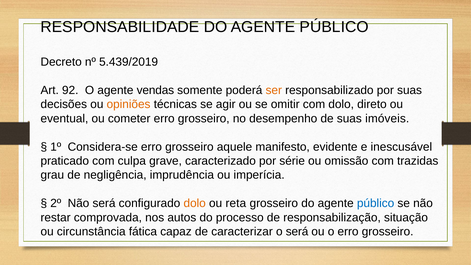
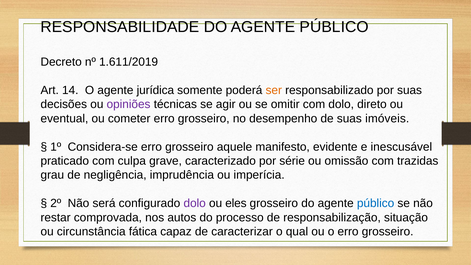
5.439/2019: 5.439/2019 -> 1.611/2019 (129, 62)
92: 92 -> 14 (70, 90)
vendas: vendas -> jurídica (155, 90)
opiniões colour: orange -> purple (129, 104)
dolo colour: orange -> purple (195, 203)
reta: reta -> eles (236, 203)
o será: será -> qual (297, 232)
